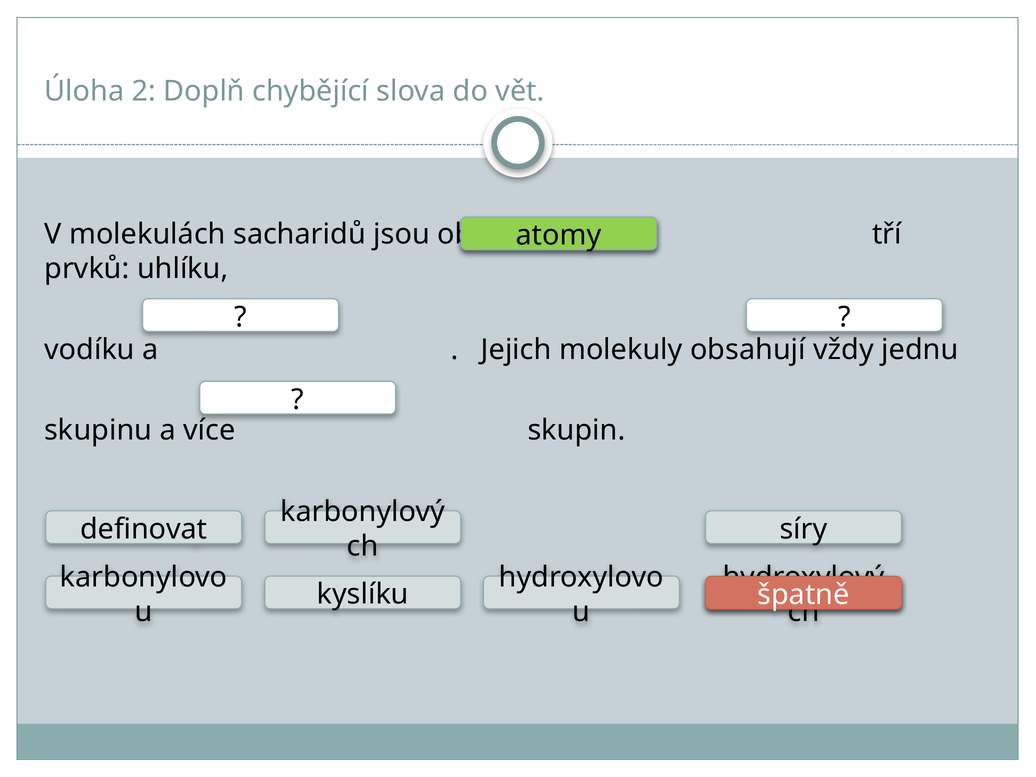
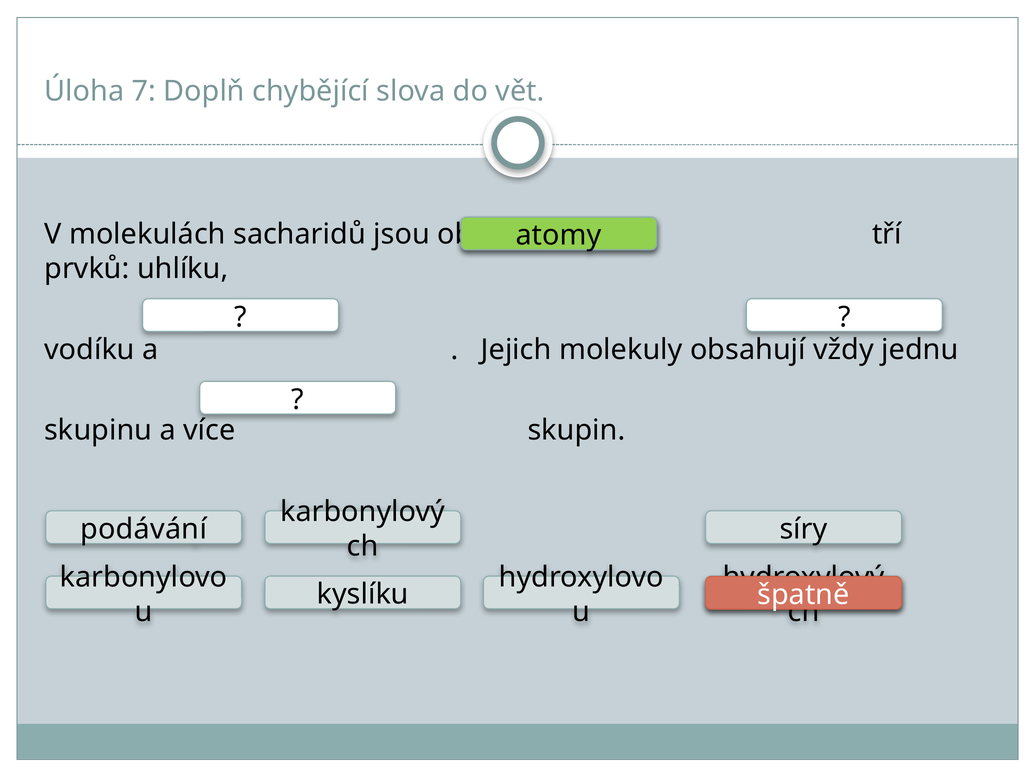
2: 2 -> 7 (144, 91)
definovat: definovat -> podávání (144, 529)
